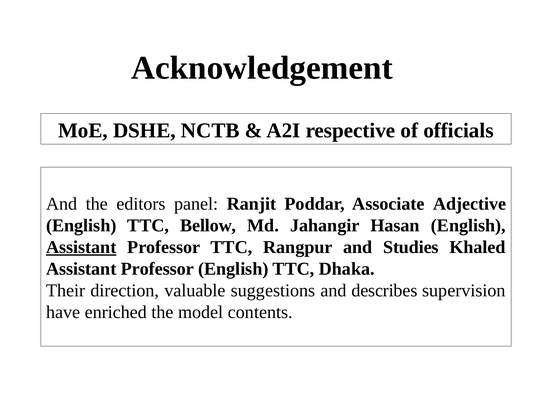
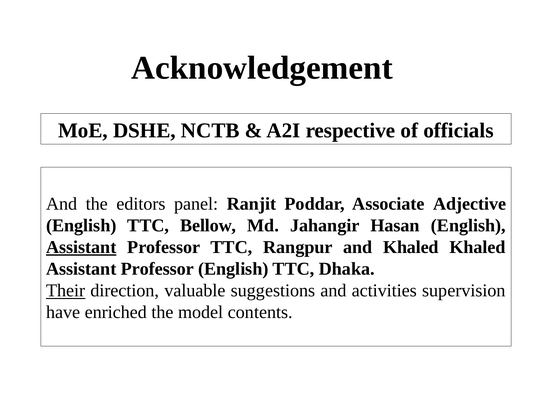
and Studies: Studies -> Khaled (411, 247)
Their underline: none -> present (66, 291)
describes: describes -> activities (384, 291)
